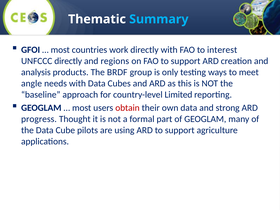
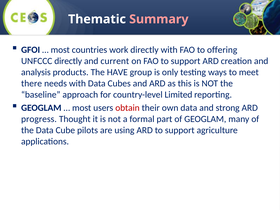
Summary colour: light blue -> pink (159, 19)
interest: interest -> offering (222, 50)
regions: regions -> current (115, 61)
BRDF: BRDF -> HAVE (117, 72)
angle: angle -> there (32, 83)
